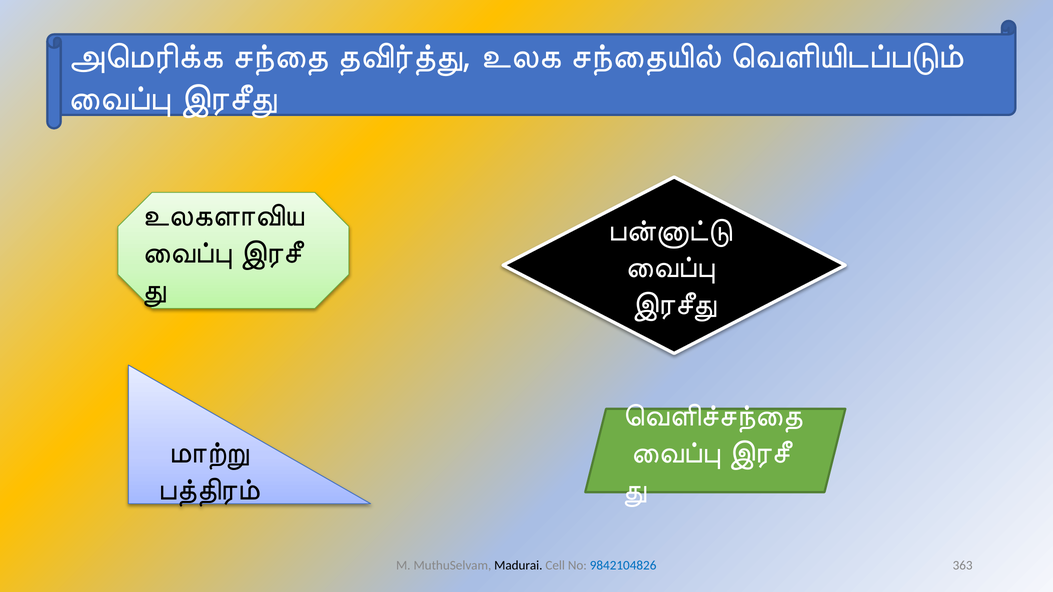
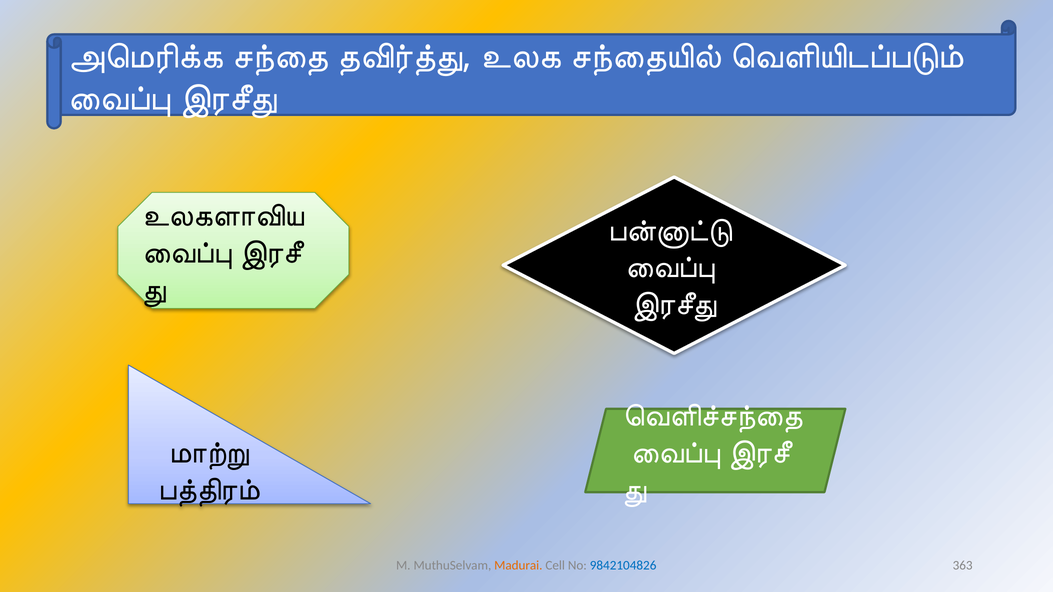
Madurai colour: black -> orange (518, 566)
